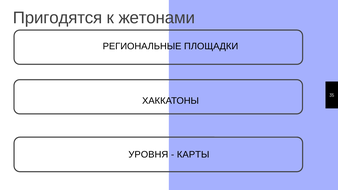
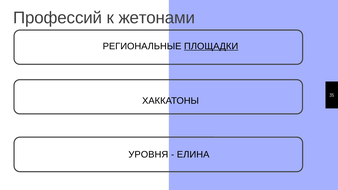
Пригодятся: Пригодятся -> Профессий (58, 18)
ПЛОЩАДКИ underline: none -> present (211, 46)
КАРТЫ: КАРТЫ -> ЕЛИНА (193, 155)
